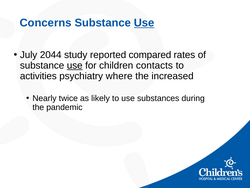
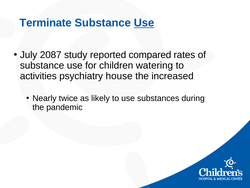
Concerns: Concerns -> Terminate (46, 23)
2044: 2044 -> 2087 (51, 55)
use underline: present -> none (75, 65)
contacts: contacts -> watering (154, 65)
where: where -> house (119, 76)
